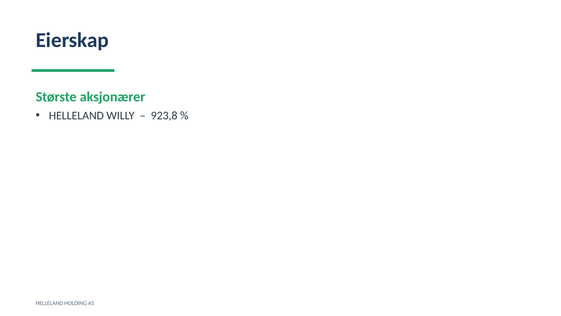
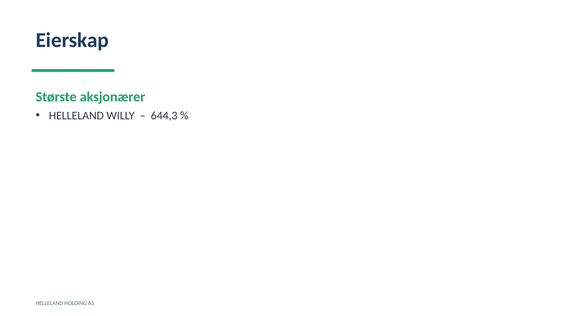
923,8: 923,8 -> 644,3 (164, 115)
